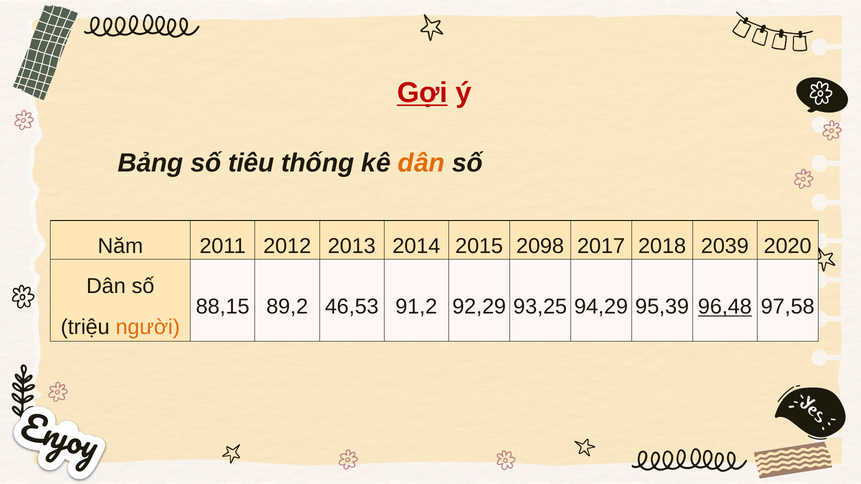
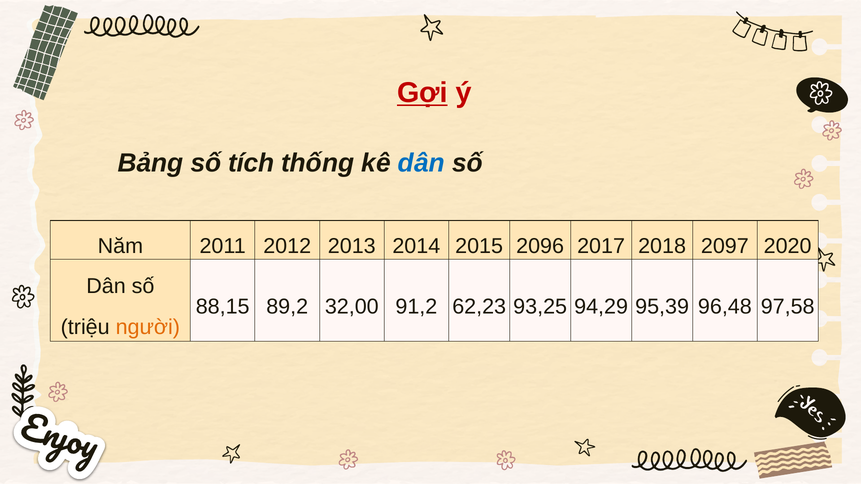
tiêu: tiêu -> tích (251, 163)
dân colour: orange -> blue (421, 163)
2098: 2098 -> 2096 (540, 246)
2039: 2039 -> 2097 (725, 246)
46,53: 46,53 -> 32,00 (352, 307)
92,29: 92,29 -> 62,23 (479, 307)
96,48 underline: present -> none (725, 307)
